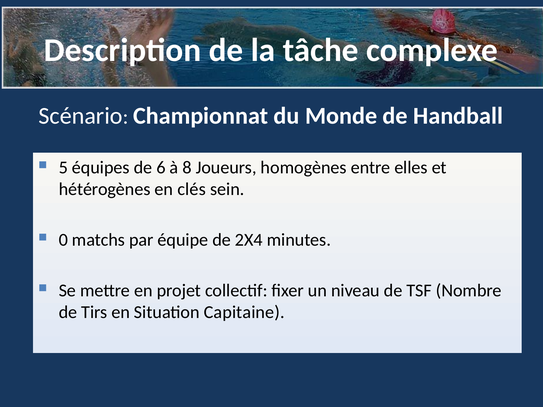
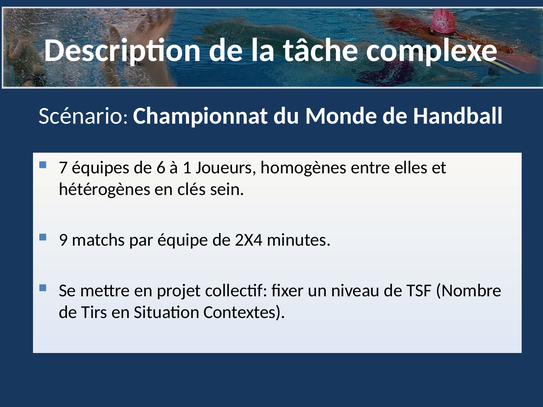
5: 5 -> 7 (63, 168)
8: 8 -> 1 (187, 168)
0: 0 -> 9 (63, 240)
Capitaine: Capitaine -> Contextes (244, 312)
